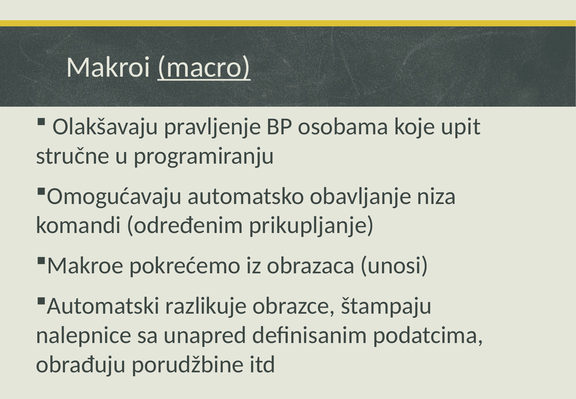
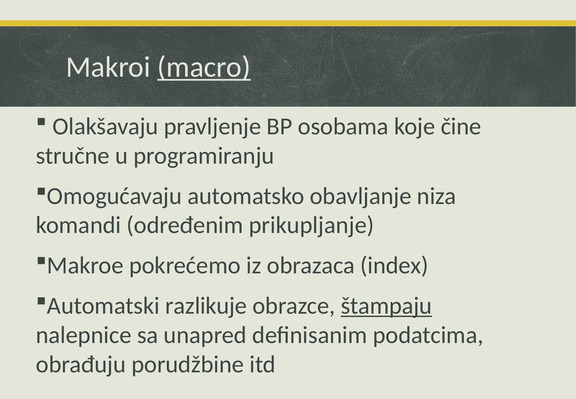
upit: upit -> čine (461, 126)
unosi: unosi -> index (394, 265)
štampaju underline: none -> present (386, 306)
